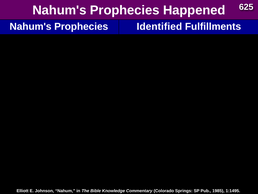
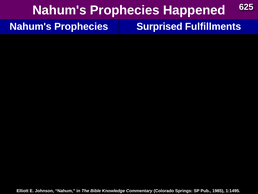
Identified: Identified -> Surprised (159, 27)
